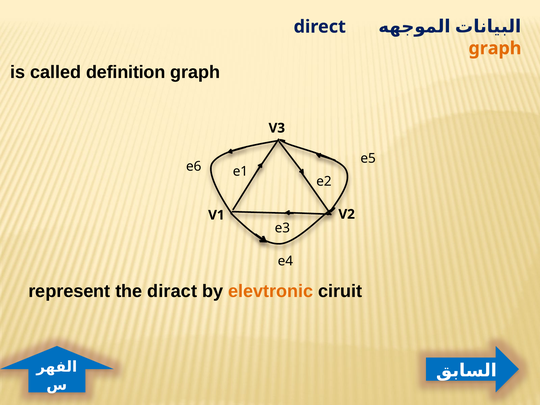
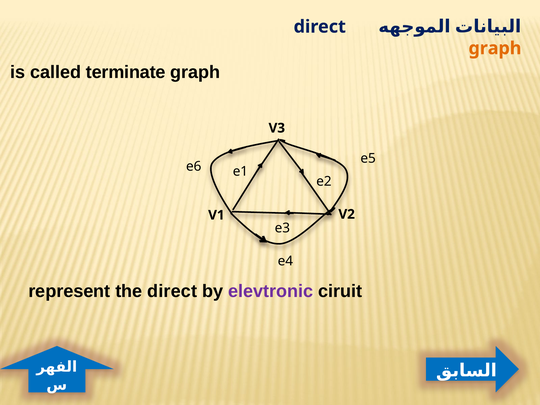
definition: definition -> terminate (126, 72)
the diract: diract -> direct (172, 291)
elevtronic colour: orange -> purple (271, 291)
